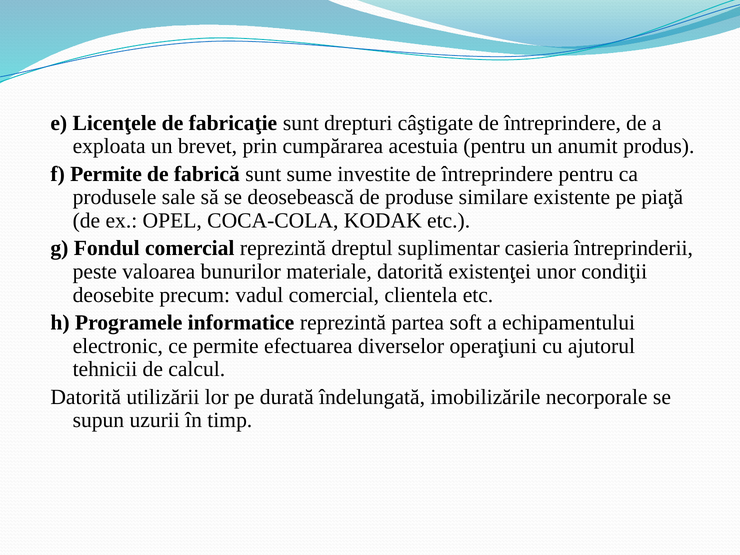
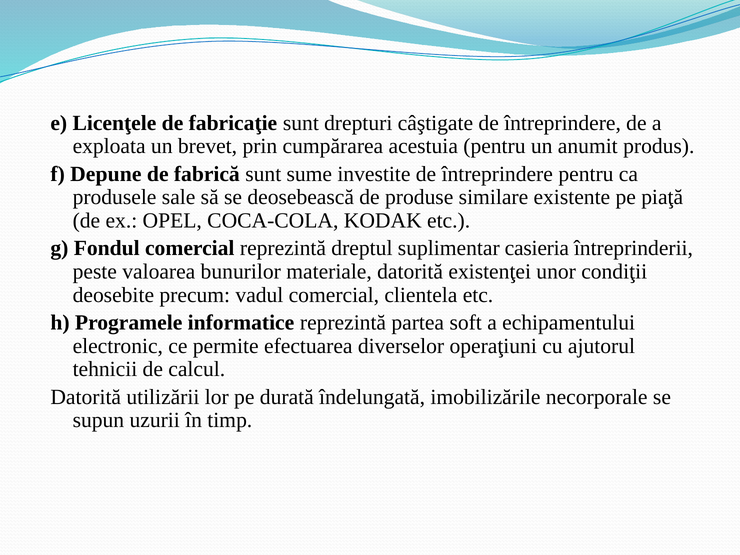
f Permite: Permite -> Depune (106, 174)
